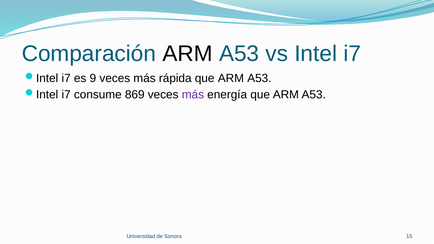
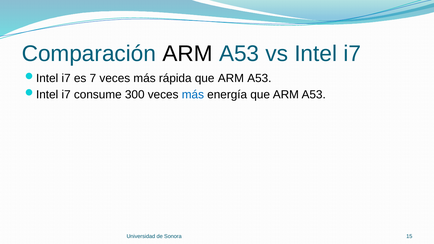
9: 9 -> 7 (93, 78)
869: 869 -> 300 (135, 95)
más colour: purple -> blue (193, 95)
